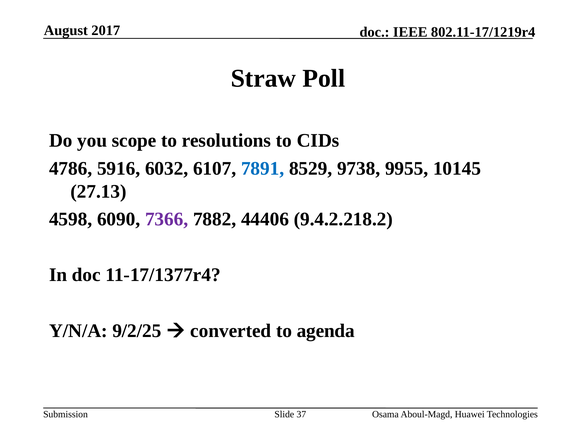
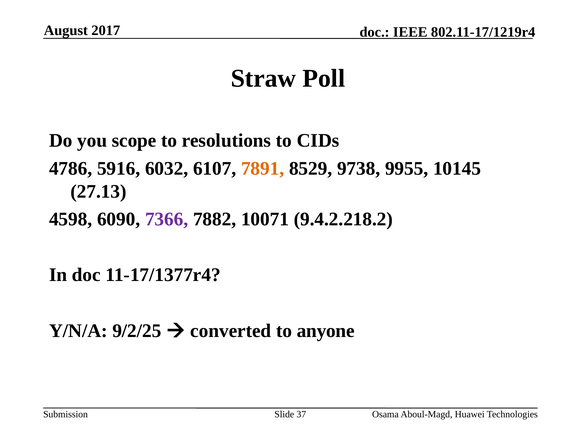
7891 colour: blue -> orange (263, 168)
44406: 44406 -> 10071 (265, 219)
agenda: agenda -> anyone (326, 331)
